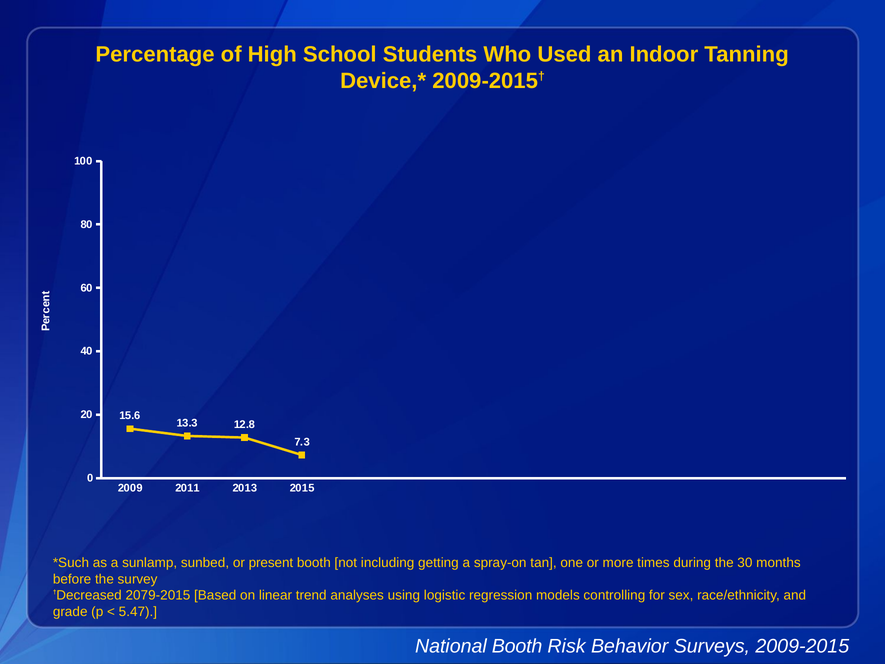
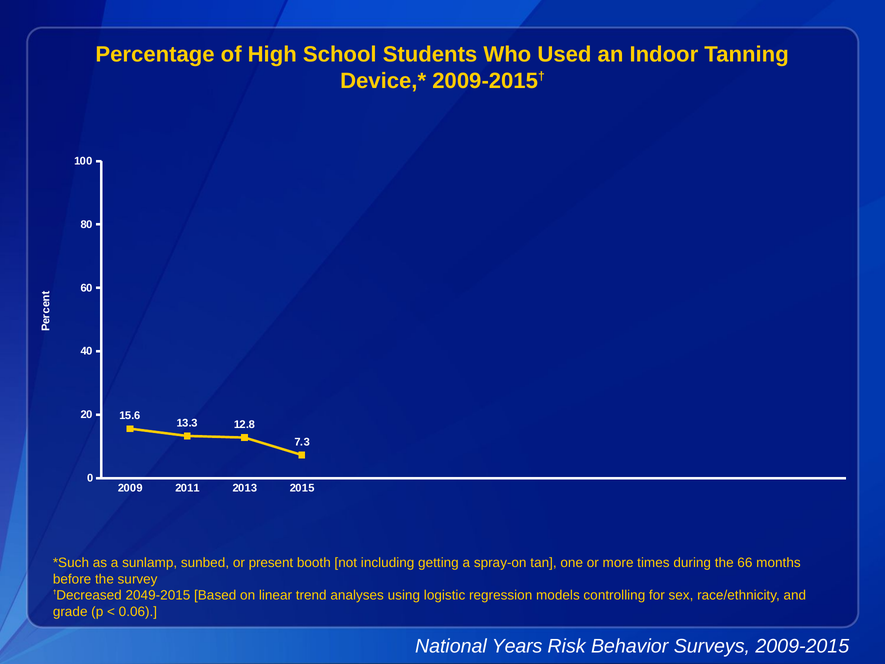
30: 30 -> 66 (745, 563)
2079-2015: 2079-2015 -> 2049-2015 (158, 595)
5.47: 5.47 -> 0.06 (138, 611)
National Booth: Booth -> Years (517, 646)
